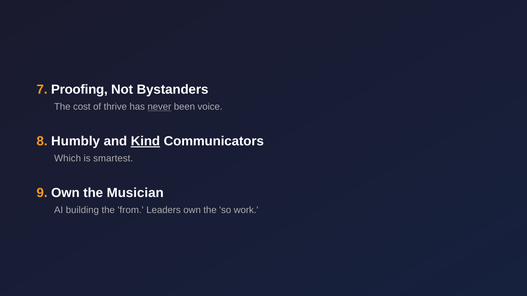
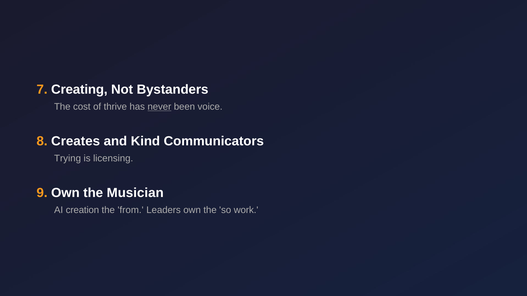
Proofing: Proofing -> Creating (79, 90)
Humbly: Humbly -> Creates (76, 141)
Kind underline: present -> none (145, 141)
Which: Which -> Trying (68, 159)
smartest: smartest -> licensing (113, 159)
building: building -> creation (82, 210)
